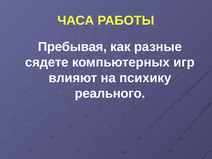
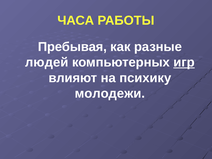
сядете: сядете -> людей (47, 62)
игр underline: none -> present (184, 62)
реального: реального -> молодежи (110, 93)
